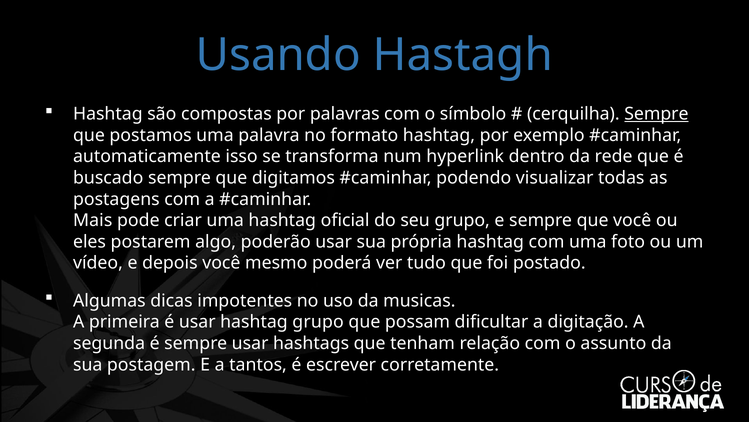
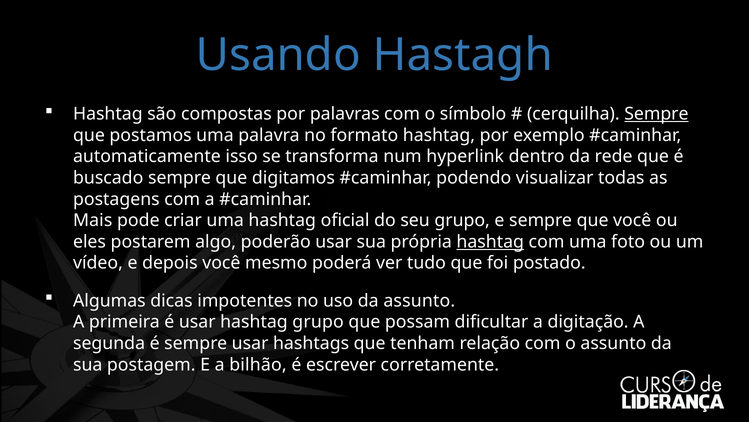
hashtag underline: none -> present (490, 241)
da musicas: musicas -> assunto (419, 300)
tantos: tantos -> bilhão (258, 364)
